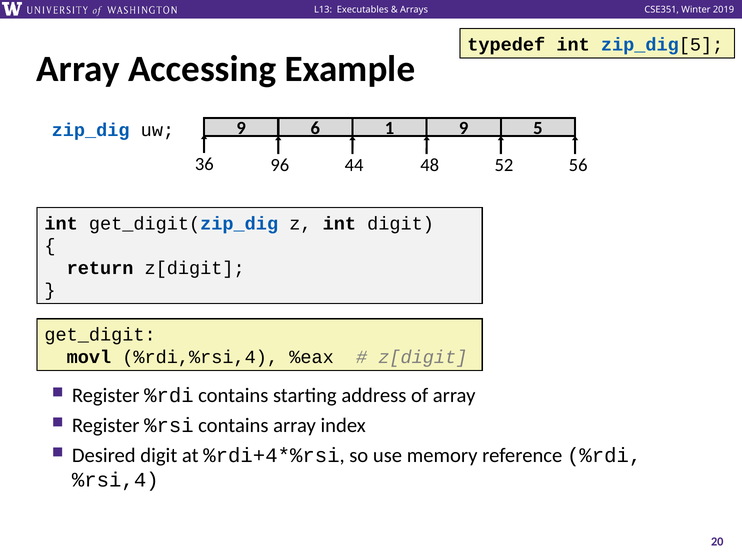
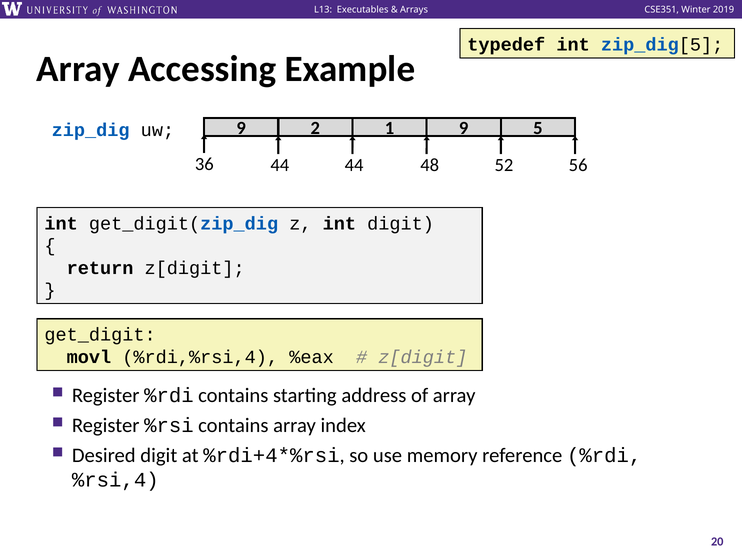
6: 6 -> 2 (315, 128)
36 96: 96 -> 44 (280, 165)
